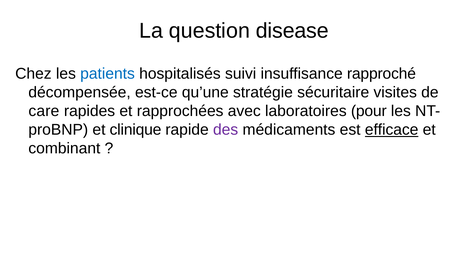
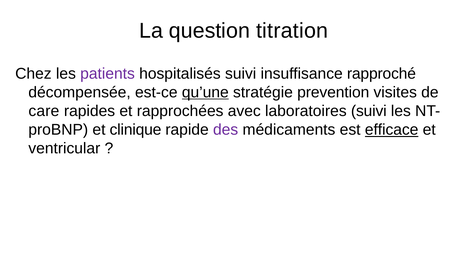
disease: disease -> titration (292, 31)
patients colour: blue -> purple (108, 74)
qu’une underline: none -> present (205, 92)
sécuritaire: sécuritaire -> prevention (333, 92)
laboratoires pour: pour -> suivi (369, 111)
combinant: combinant -> ventricular (64, 149)
